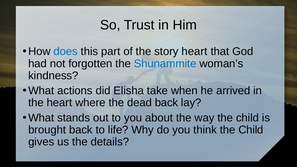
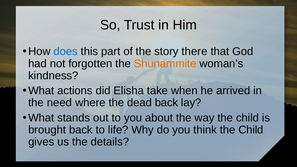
story heart: heart -> there (194, 52)
Shunammite colour: blue -> orange (165, 64)
the heart: heart -> need (59, 103)
